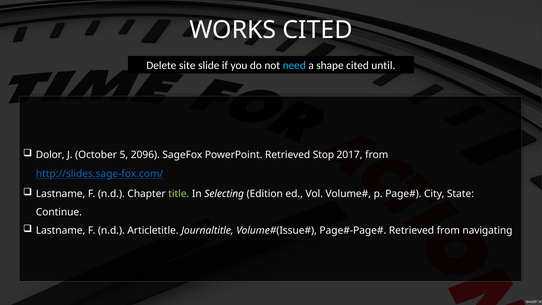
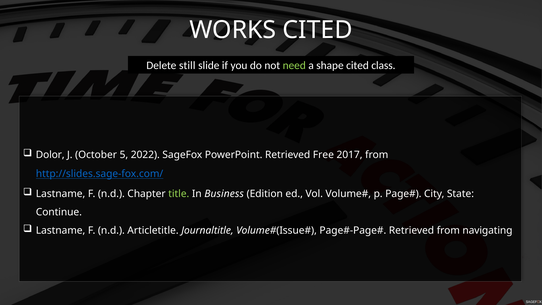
site: site -> still (187, 66)
need colour: light blue -> light green (294, 66)
until: until -> class (383, 66)
2096: 2096 -> 2022 (145, 155)
Stop: Stop -> Free (323, 155)
Selecting: Selecting -> Business (224, 194)
